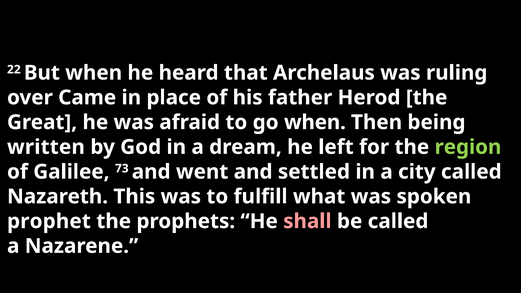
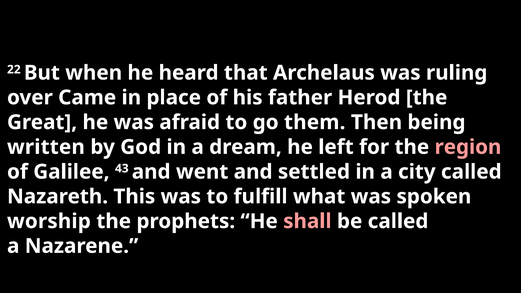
go when: when -> them (315, 122)
region colour: light green -> pink (468, 147)
73: 73 -> 43 (122, 169)
prophet: prophet -> worship (49, 221)
